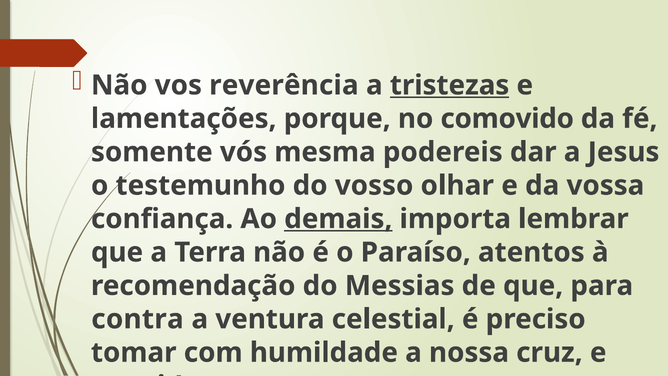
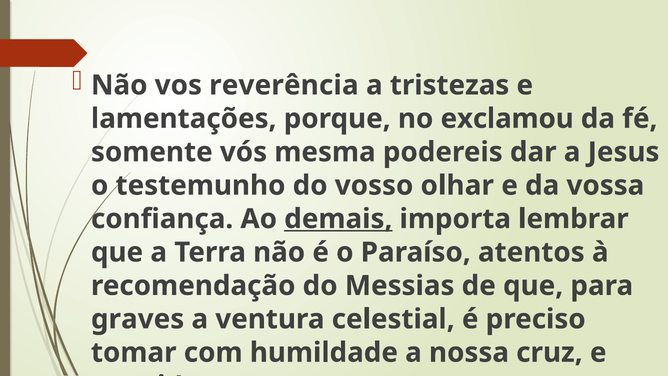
tristezas underline: present -> none (450, 85)
comovido: comovido -> exclamou (507, 119)
contra: contra -> graves (138, 319)
